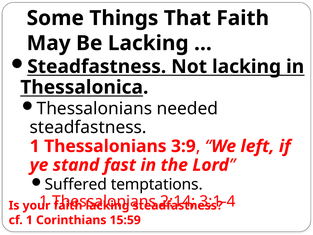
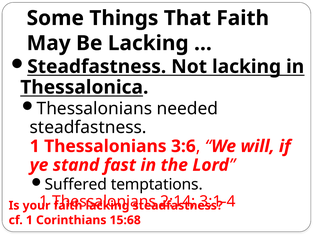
3:9: 3:9 -> 3:6 (183, 146)
left: left -> will (258, 146)
15:59: 15:59 -> 15:68 (125, 220)
